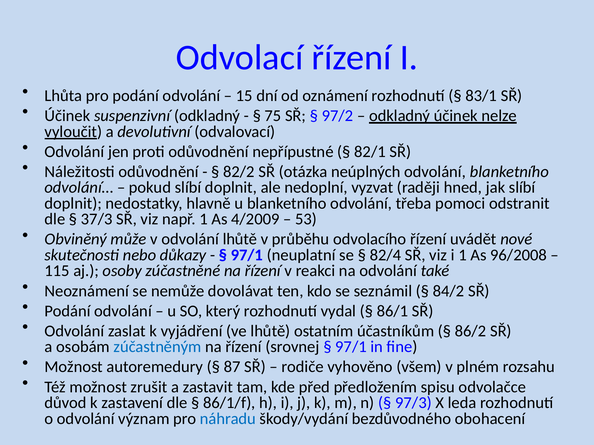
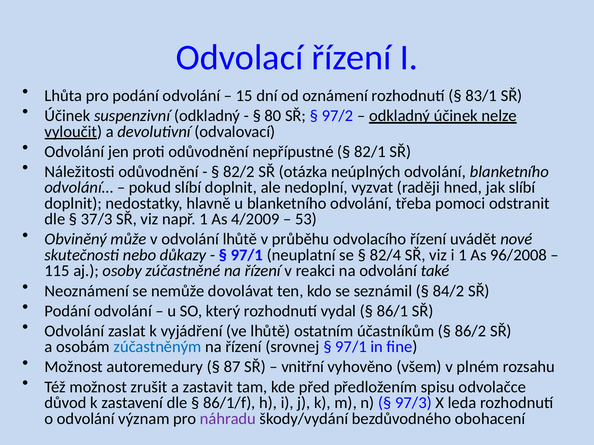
75: 75 -> 80 (273, 116)
rodiče: rodiče -> vnitřní (303, 367)
náhradu colour: blue -> purple (228, 419)
